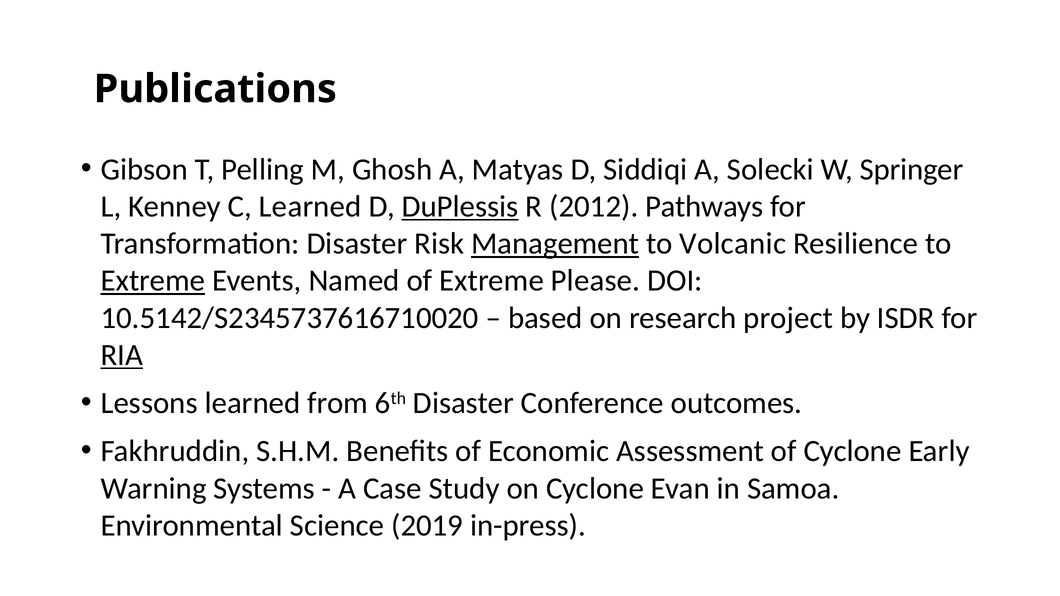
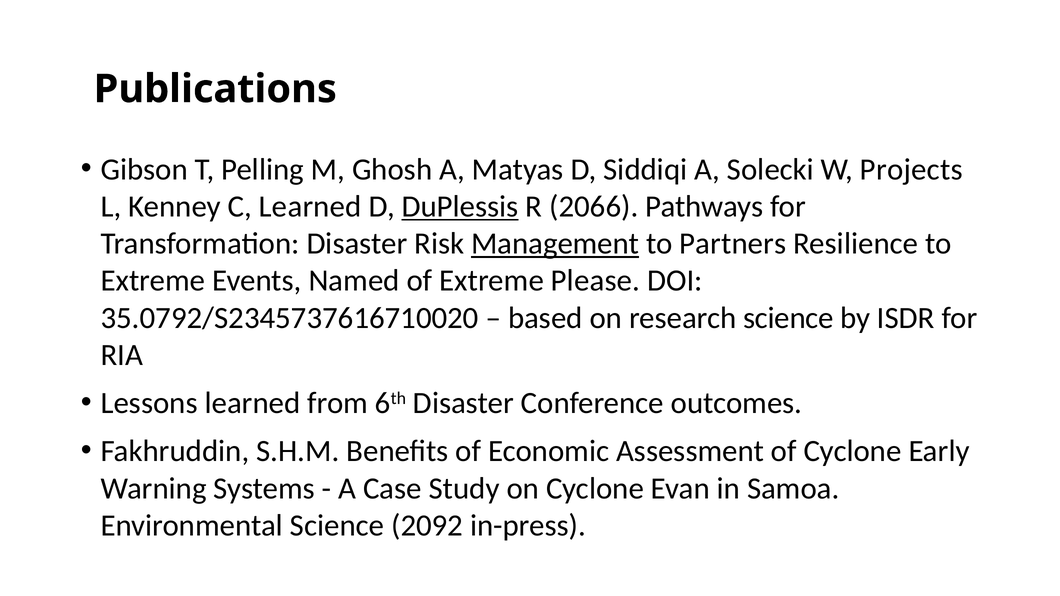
Springer: Springer -> Projects (911, 169)
2012: 2012 -> 2066 (594, 207)
Volcanic: Volcanic -> Partners (733, 244)
Extreme underline: present -> none (153, 281)
10.5142/S2345737616710020: 10.5142/S2345737616710020 -> 35.0792/S2345737616710020 (290, 318)
research project: project -> science (788, 318)
RIA underline: present -> none (122, 355)
2019: 2019 -> 2092 (427, 526)
